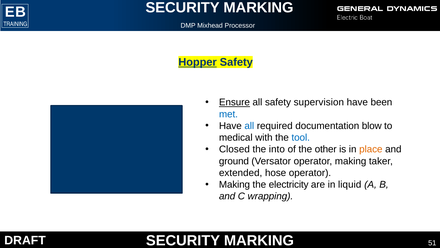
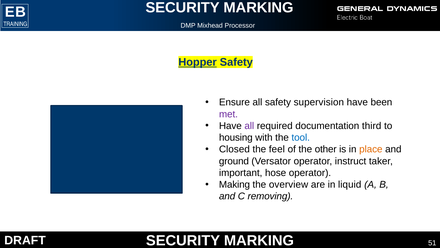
Ensure underline: present -> none (234, 102)
met colour: blue -> purple (228, 114)
all colour: blue -> purple (249, 126)
blow: blow -> third (372, 126)
medical: medical -> housing (236, 137)
into: into -> feel (277, 149)
operator making: making -> instruct (351, 161)
extended: extended -> important (241, 173)
electricity: electricity -> overview (289, 184)
wrapping: wrapping -> removing (270, 196)
